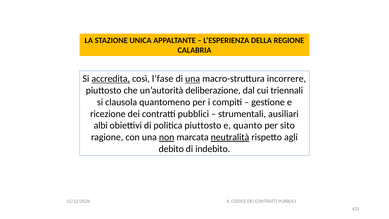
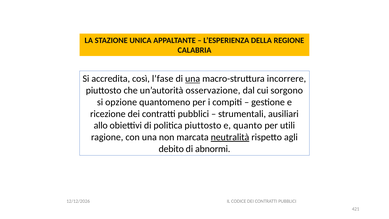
accredita underline: present -> none (111, 79)
deliberazione: deliberazione -> osservazione (213, 90)
triennali: triennali -> sorgono (287, 90)
clausola: clausola -> opzione (121, 102)
albi: albi -> allo (101, 125)
sito: sito -> utili (288, 125)
non underline: present -> none (167, 137)
indebito: indebito -> abnormi (213, 149)
